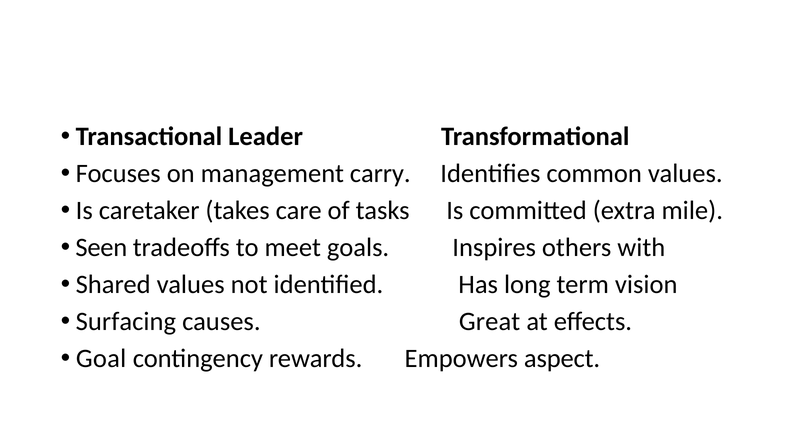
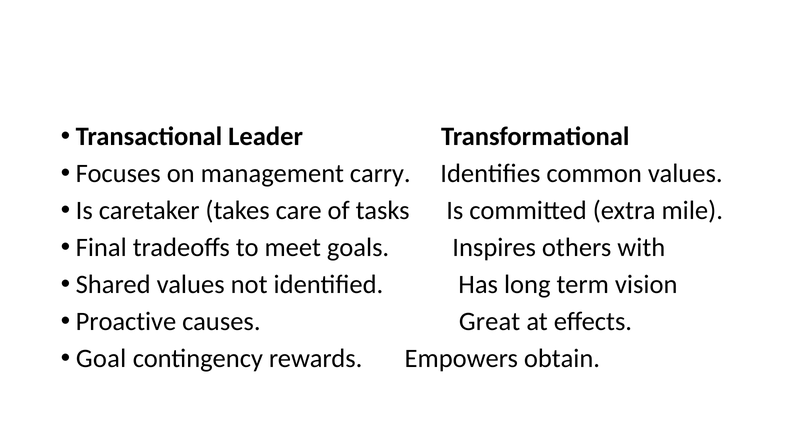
Seen: Seen -> Final (101, 248)
Surfacing: Surfacing -> Proactive (126, 322)
aspect: aspect -> obtain (562, 359)
